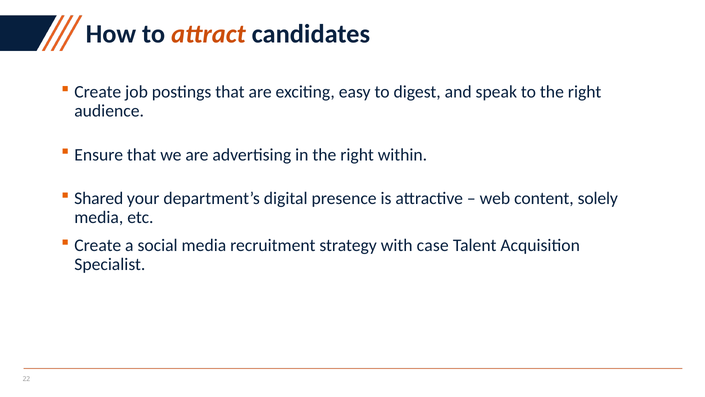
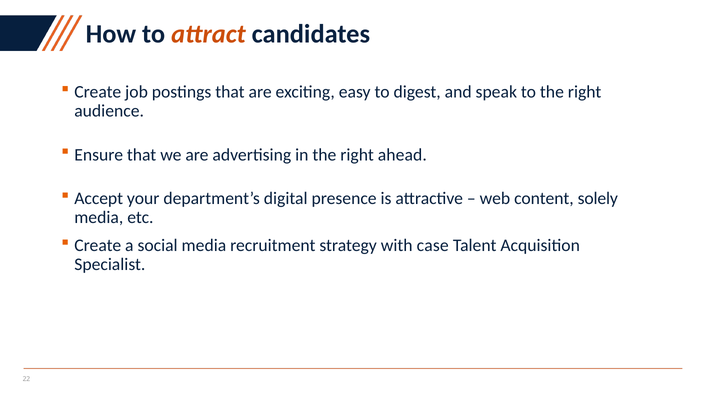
within: within -> ahead (402, 155)
Shared: Shared -> Accept (99, 198)
